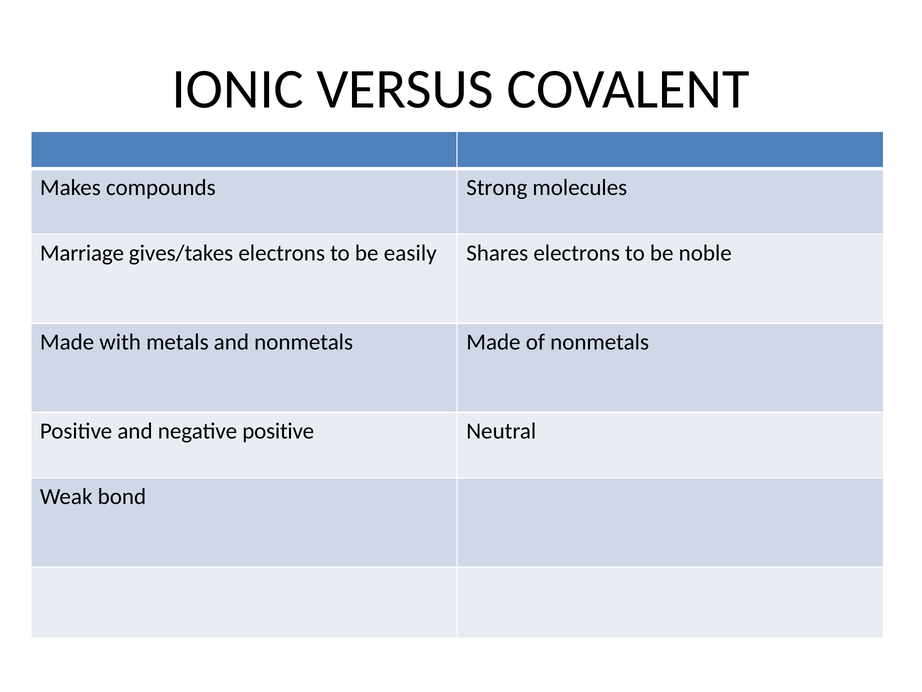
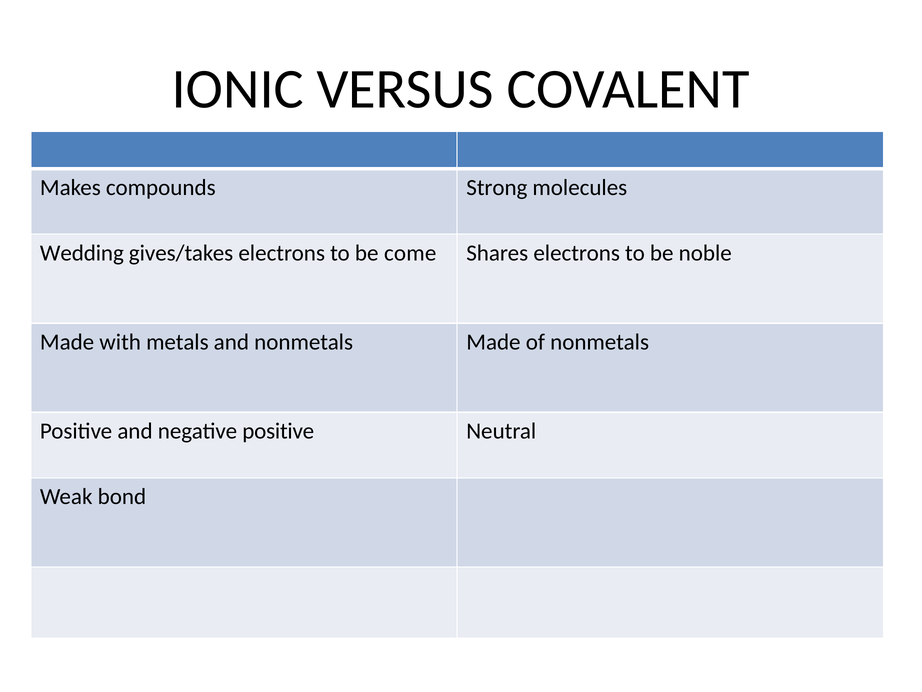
Marriage: Marriage -> Wedding (82, 253)
easily: easily -> come (410, 253)
